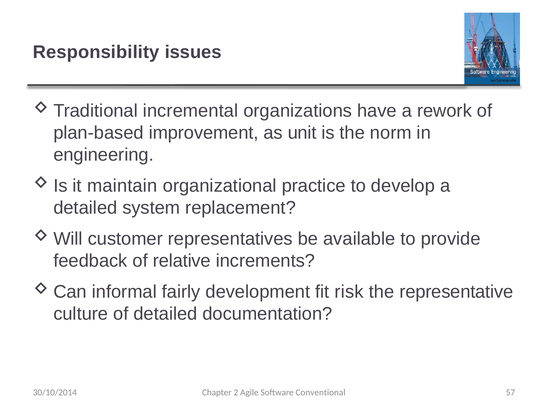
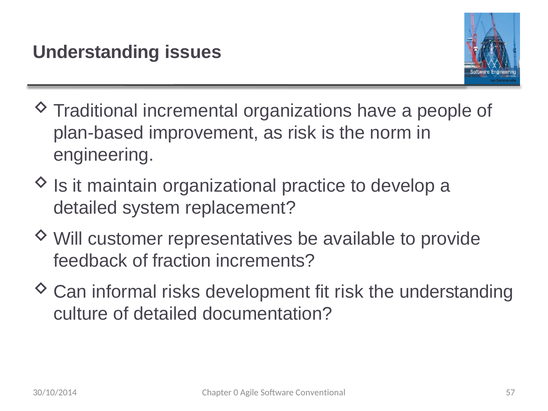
Responsibility: Responsibility -> Understanding (96, 52)
rework: rework -> people (444, 111)
as unit: unit -> risk (302, 133)
relative: relative -> fraction (182, 261)
fairly: fairly -> risks (181, 292)
the representative: representative -> understanding (456, 292)
2: 2 -> 0 (236, 392)
